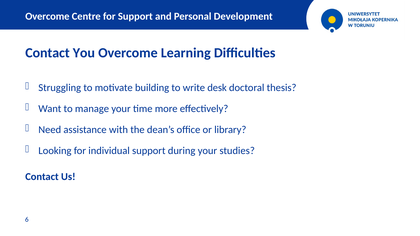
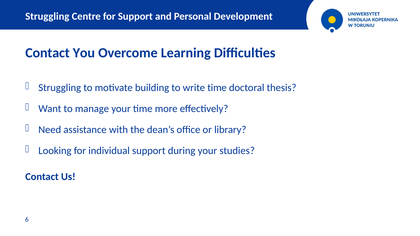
Overcome: Overcome -> Struggling (47, 16)
write desk: desk -> time (217, 88)
